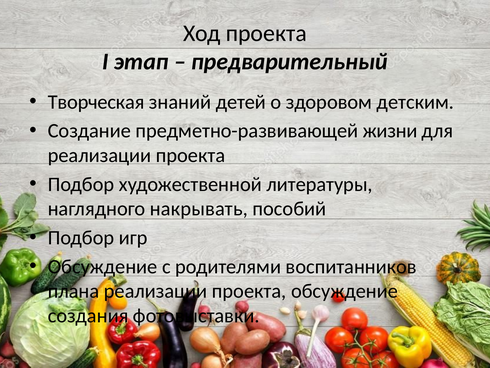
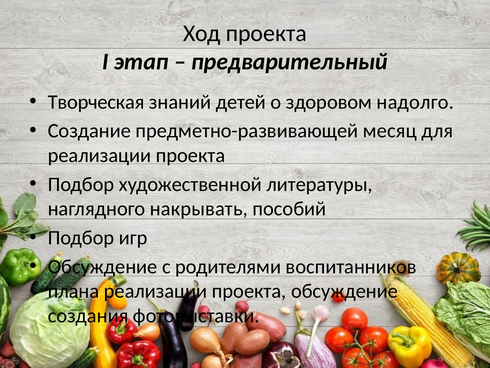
детским: детским -> надолго (415, 102)
жизни: жизни -> месяц (390, 131)
